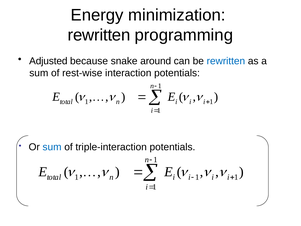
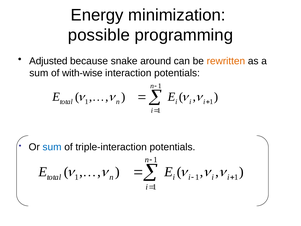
rewritten: rewritten -> possible (99, 35)
rewritten colour: blue -> orange (226, 61)
rest-wise: rest-wise -> with-wise (82, 73)
